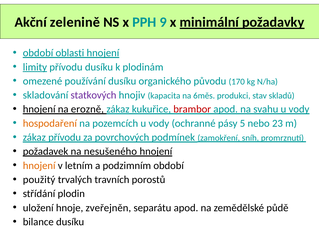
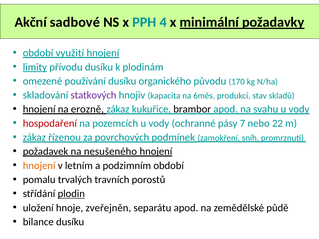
zelenině: zelenině -> sadbové (75, 22)
9: 9 -> 4 (163, 22)
oblasti: oblasti -> využití (70, 53)
brambor colour: red -> black (192, 109)
hospodaření colour: orange -> red (50, 123)
5: 5 -> 7 (243, 123)
23: 23 -> 22 (277, 123)
zákaz přívodu: přívodu -> řízenou (65, 138)
použitý: použitý -> pomalu (39, 180)
plodin underline: none -> present (71, 194)
